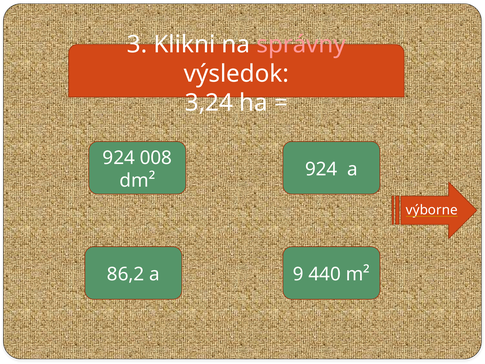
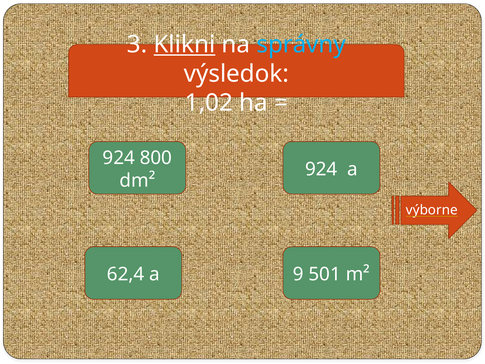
Klikni underline: none -> present (184, 45)
správny colour: pink -> light blue (301, 45)
3,24: 3,24 -> 1,02 (209, 103)
008: 008 -> 800 (156, 158)
86,2: 86,2 -> 62,4 (126, 274)
440: 440 -> 501 (325, 274)
